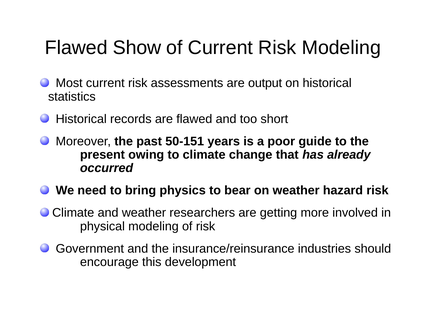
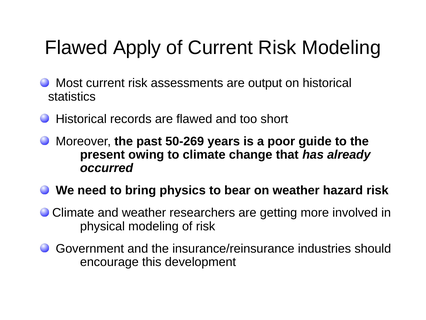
Show: Show -> Apply (137, 48)
50-151: 50-151 -> 50-269 (185, 141)
